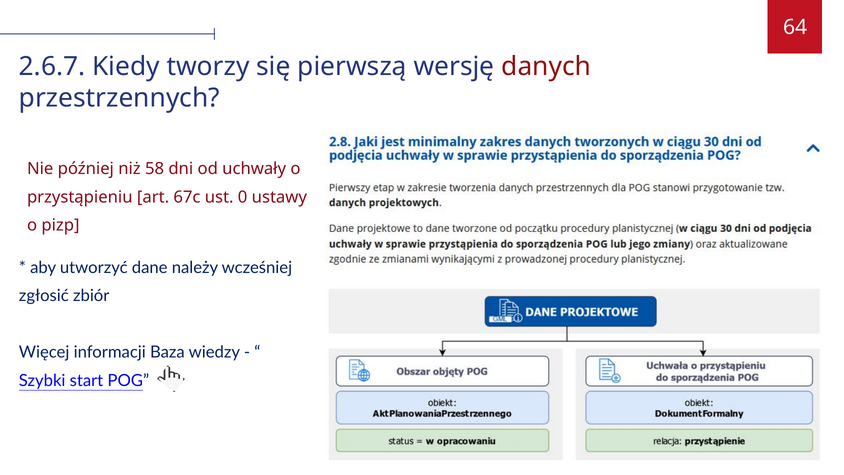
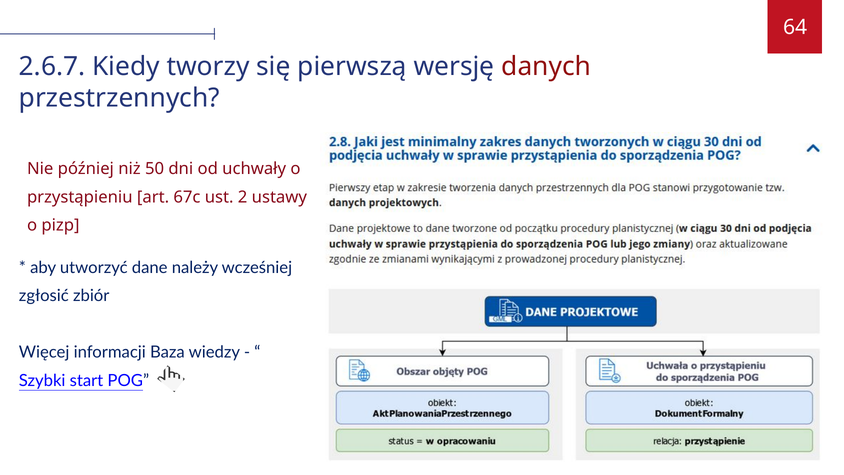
58: 58 -> 50 (155, 169)
0: 0 -> 2 (243, 197)
